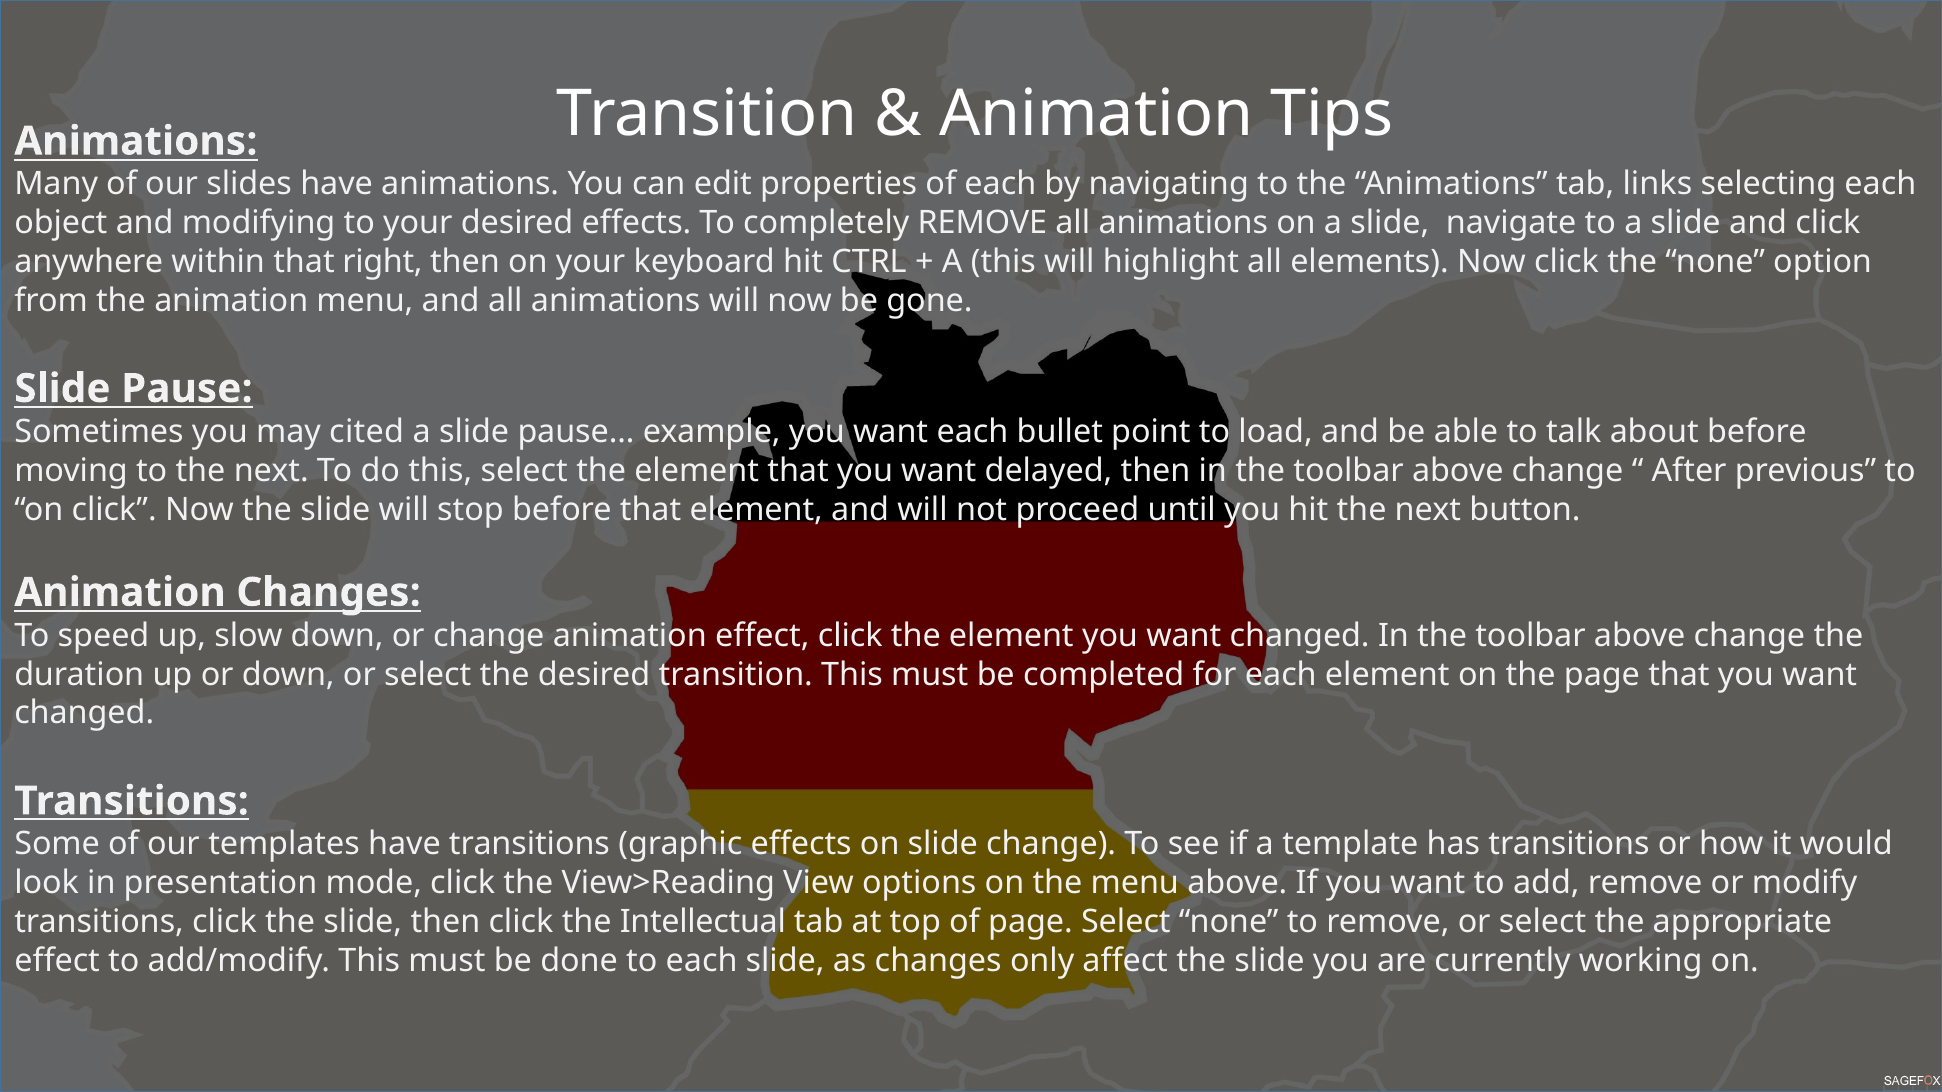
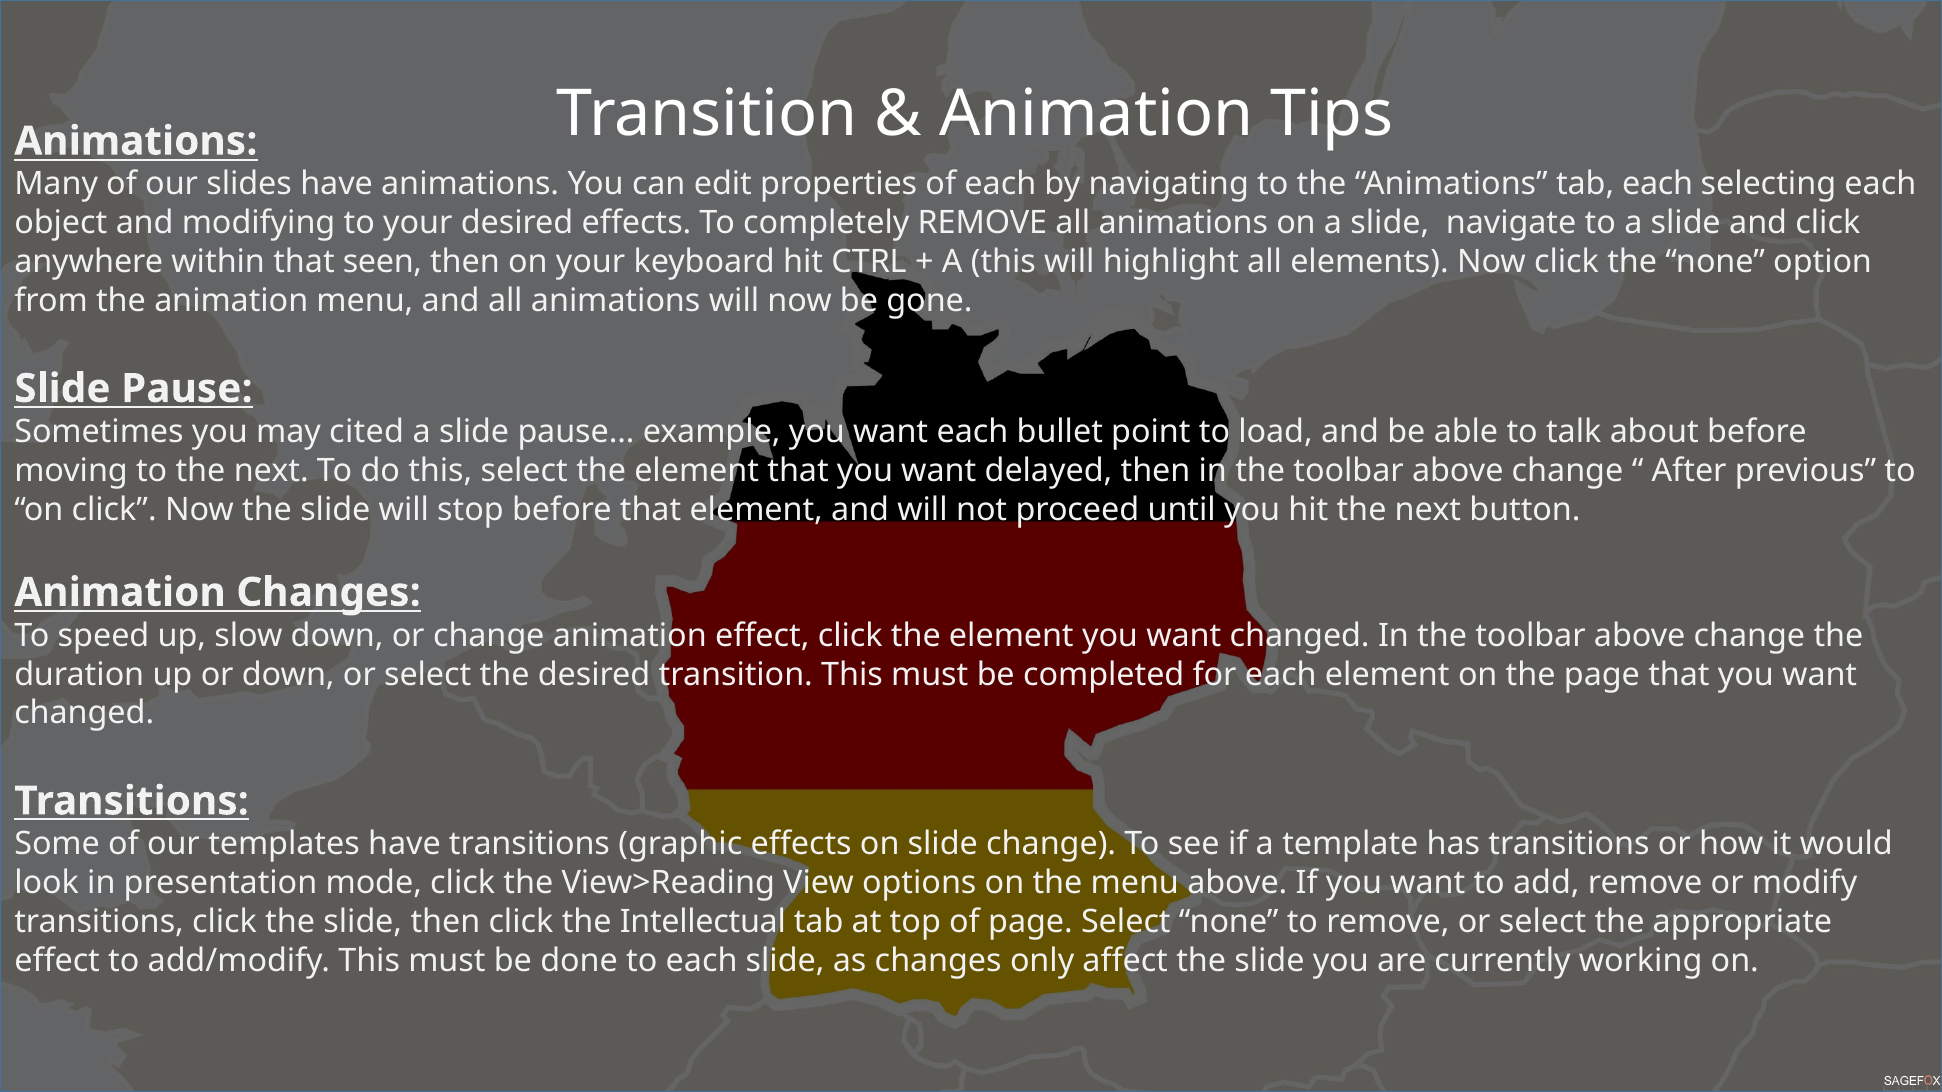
tab links: links -> each (1658, 184)
right: right -> seen (382, 262)
